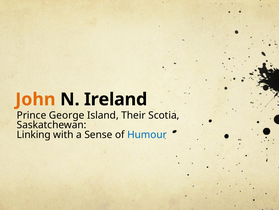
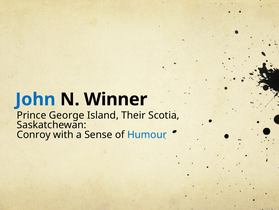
John colour: orange -> blue (35, 99)
Ireland: Ireland -> Winner (116, 99)
Linking: Linking -> Conroy (34, 134)
